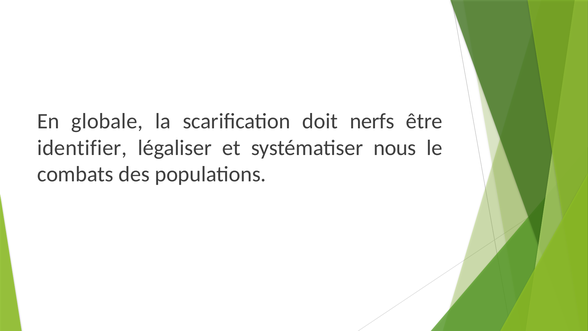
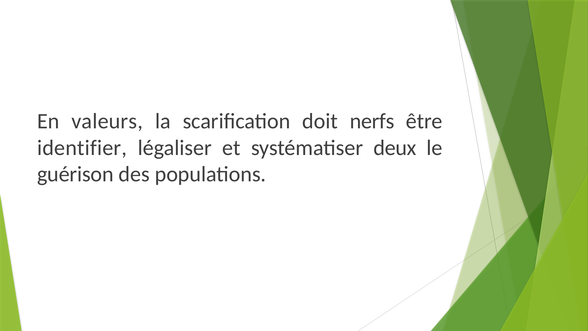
globale: globale -> valeurs (107, 121)
nous: nous -> deux (395, 148)
combats: combats -> guérison (75, 174)
